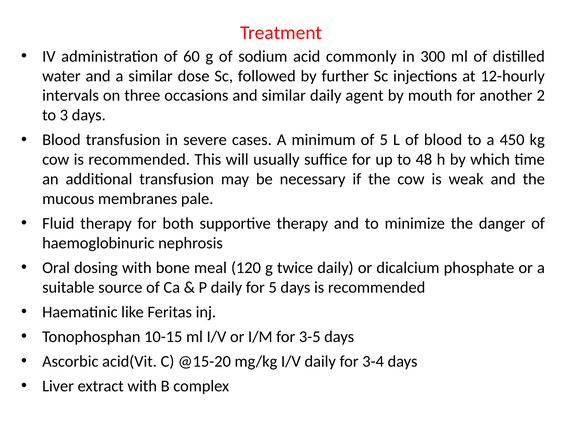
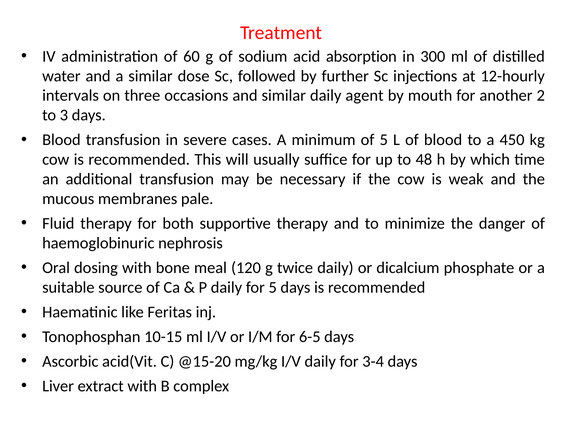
commonly: commonly -> absorption (361, 56)
3-5: 3-5 -> 6-5 (310, 337)
